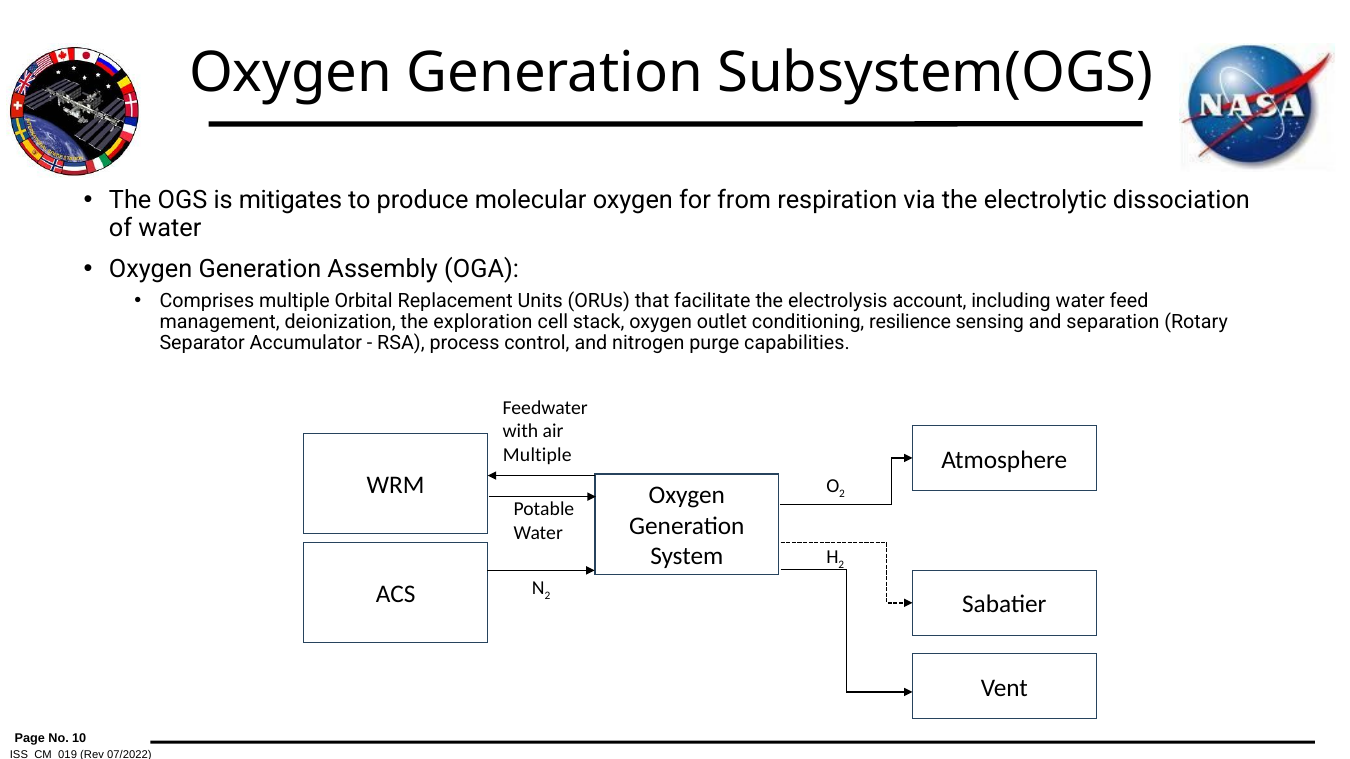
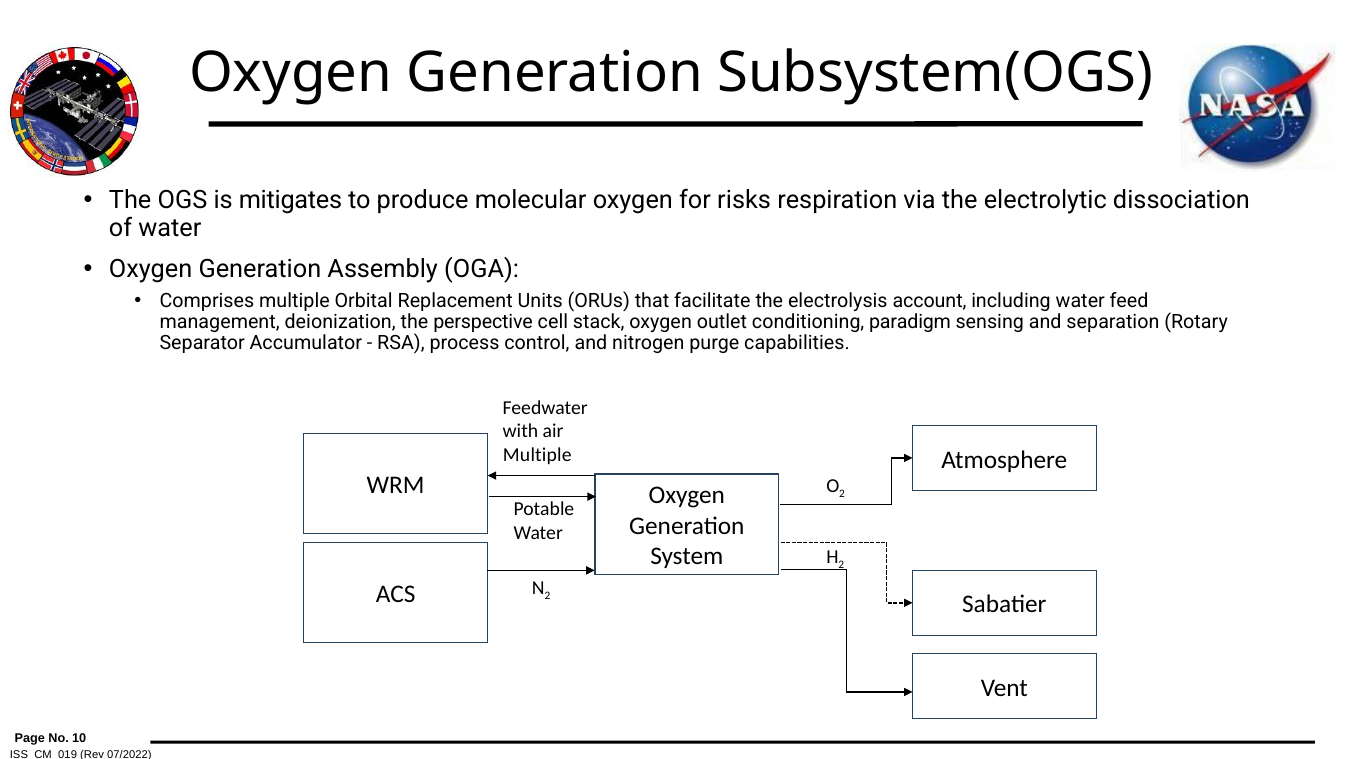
from: from -> risks (744, 201)
exploration: exploration -> perspective (483, 322)
resilience: resilience -> paradigm (910, 322)
